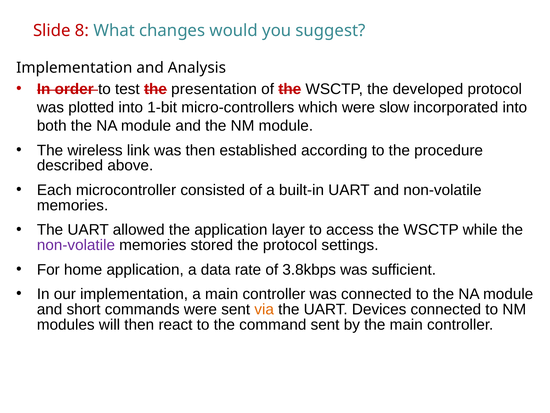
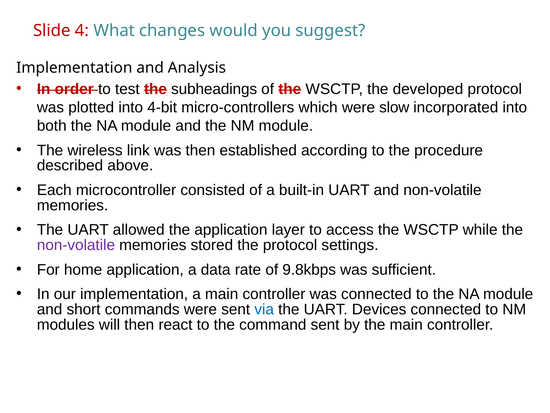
8: 8 -> 4 (82, 31)
presentation: presentation -> subheadings (214, 89)
1-bit: 1-bit -> 4-bit (162, 107)
3.8kbps: 3.8kbps -> 9.8kbps (309, 269)
via colour: orange -> blue (264, 309)
